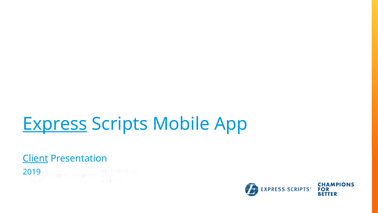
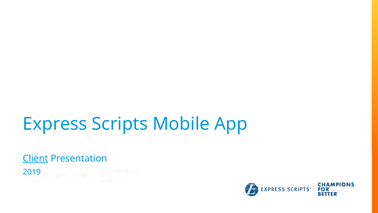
Express underline: present -> none (55, 124)
